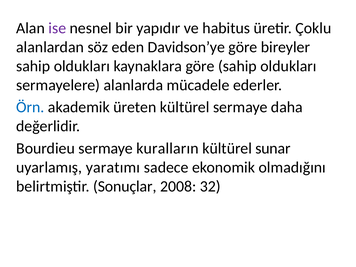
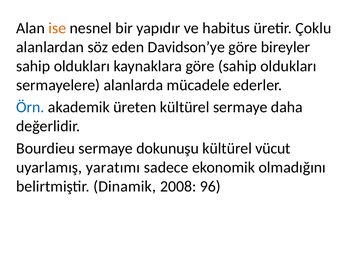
ise colour: purple -> orange (57, 28)
kuralların: kuralların -> dokunuşu (168, 148)
sunar: sunar -> vücut (273, 148)
Sonuçlar: Sonuçlar -> Dinamik (125, 186)
32: 32 -> 96 (210, 186)
